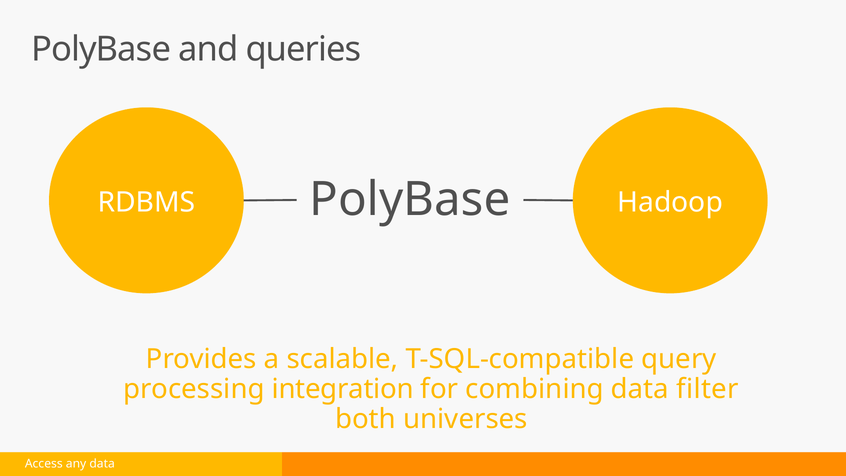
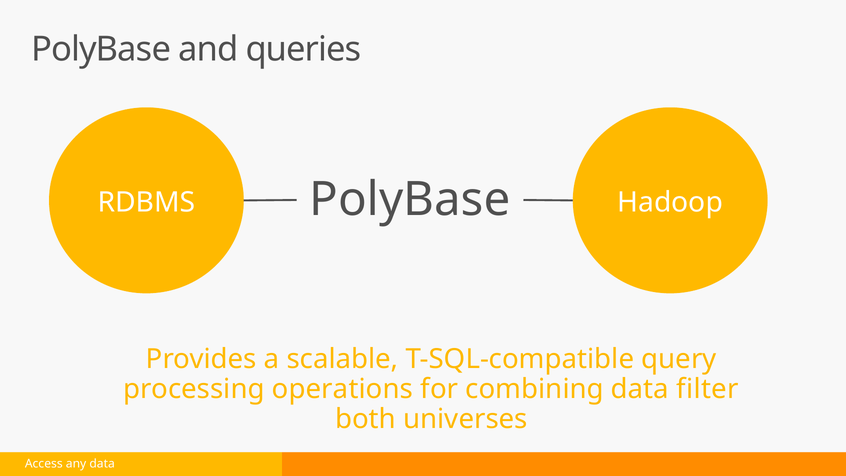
integration: integration -> operations (343, 389)
